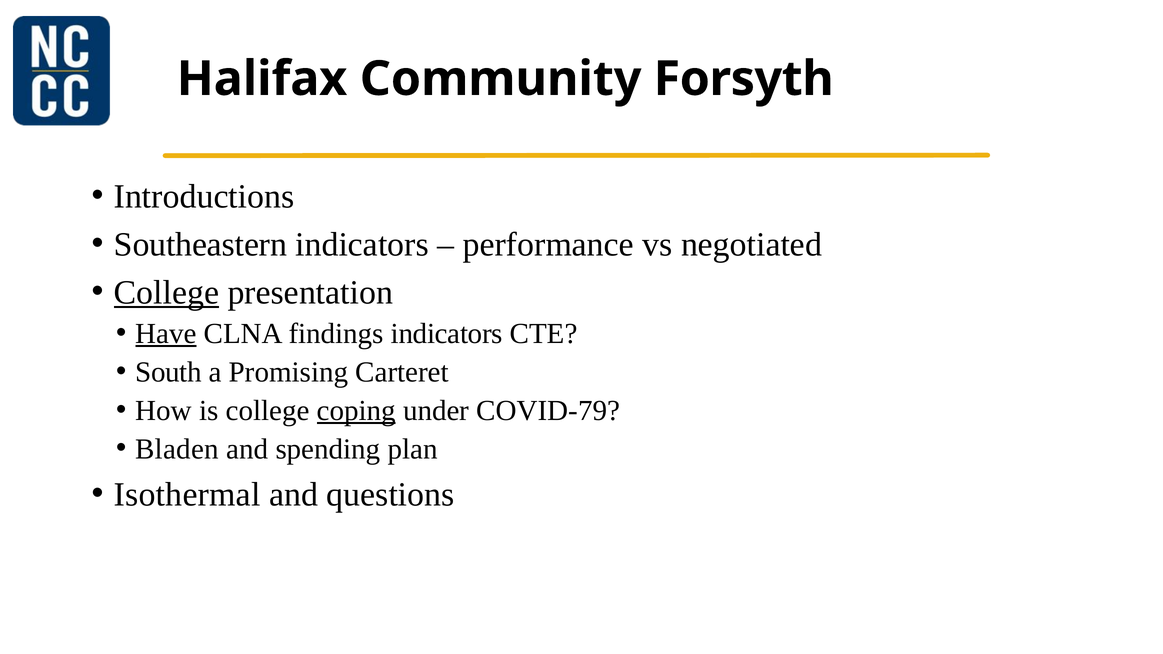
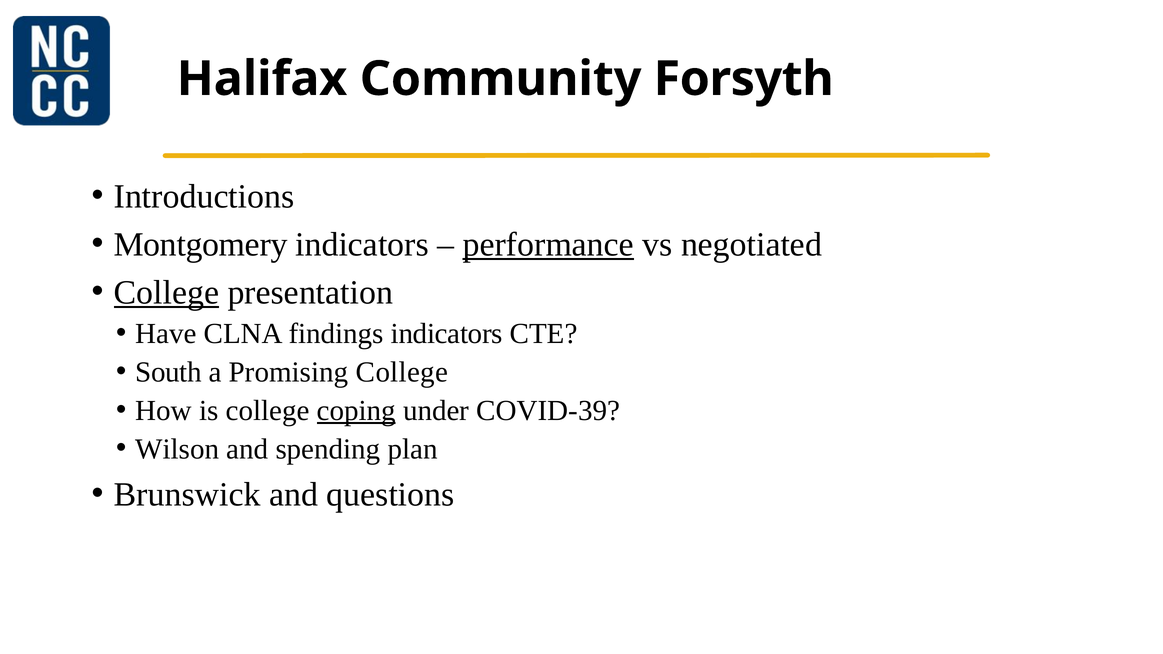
Southeastern: Southeastern -> Montgomery (201, 245)
performance underline: none -> present (548, 245)
Have underline: present -> none (166, 334)
Promising Carteret: Carteret -> College (402, 372)
COVID-79: COVID-79 -> COVID-39 (548, 411)
Bladen: Bladen -> Wilson (177, 449)
Isothermal: Isothermal -> Brunswick (187, 495)
